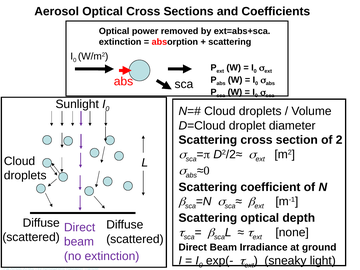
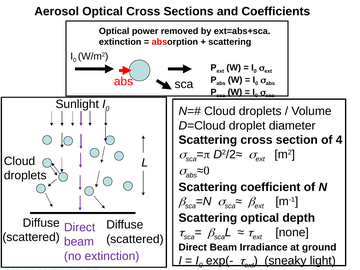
2: 2 -> 4 (339, 140)
